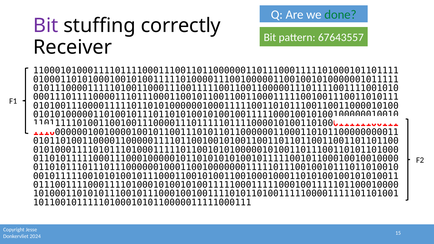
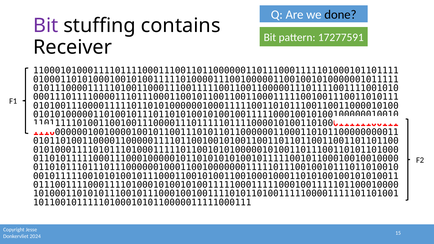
done colour: green -> black (340, 15)
correctly: correctly -> contains (181, 26)
67643557: 67643557 -> 17277591 (341, 37)
